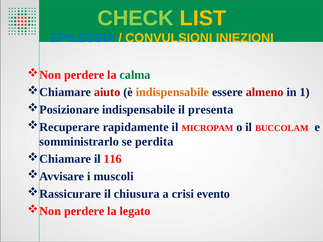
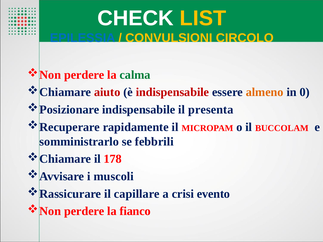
CHECK colour: light green -> white (136, 18)
INIEZIONI: INIEZIONI -> CIRCOLO (245, 38)
indispensabile colour: orange -> red (172, 92)
almeno colour: red -> orange (265, 92)
1: 1 -> 0 (305, 92)
perdita: perdita -> febbrili (154, 142)
116: 116 -> 178 (113, 159)
chiusura: chiusura -> capillare (137, 194)
legato: legato -> fianco (135, 211)
